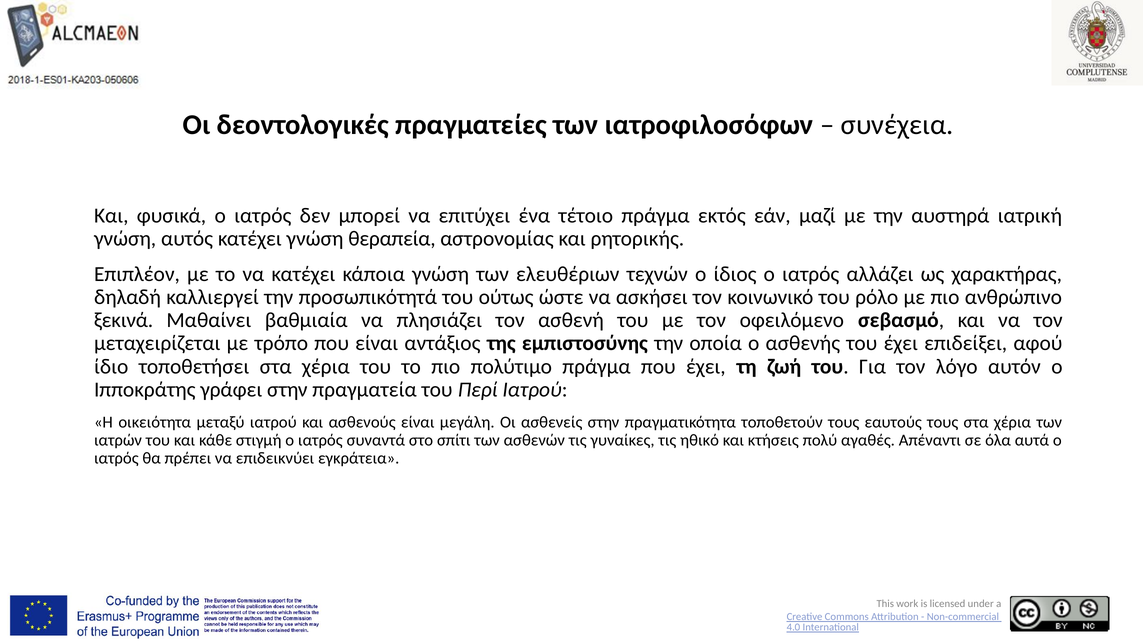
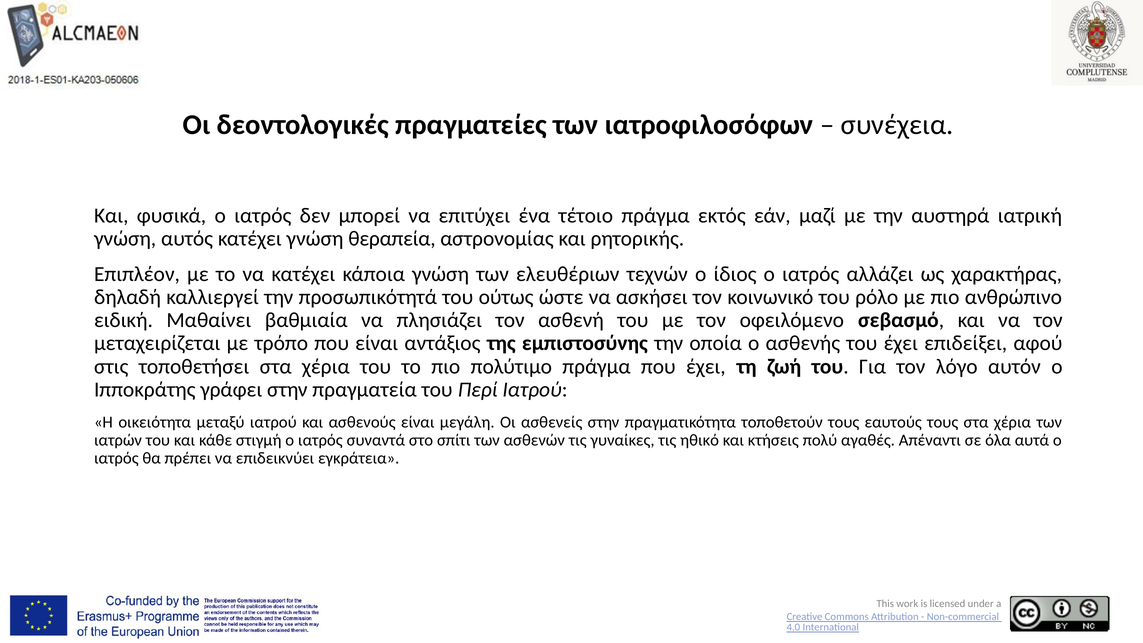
ξεκινά: ξεκινά -> ειδική (123, 320)
ίδιο: ίδιο -> στις (111, 367)
